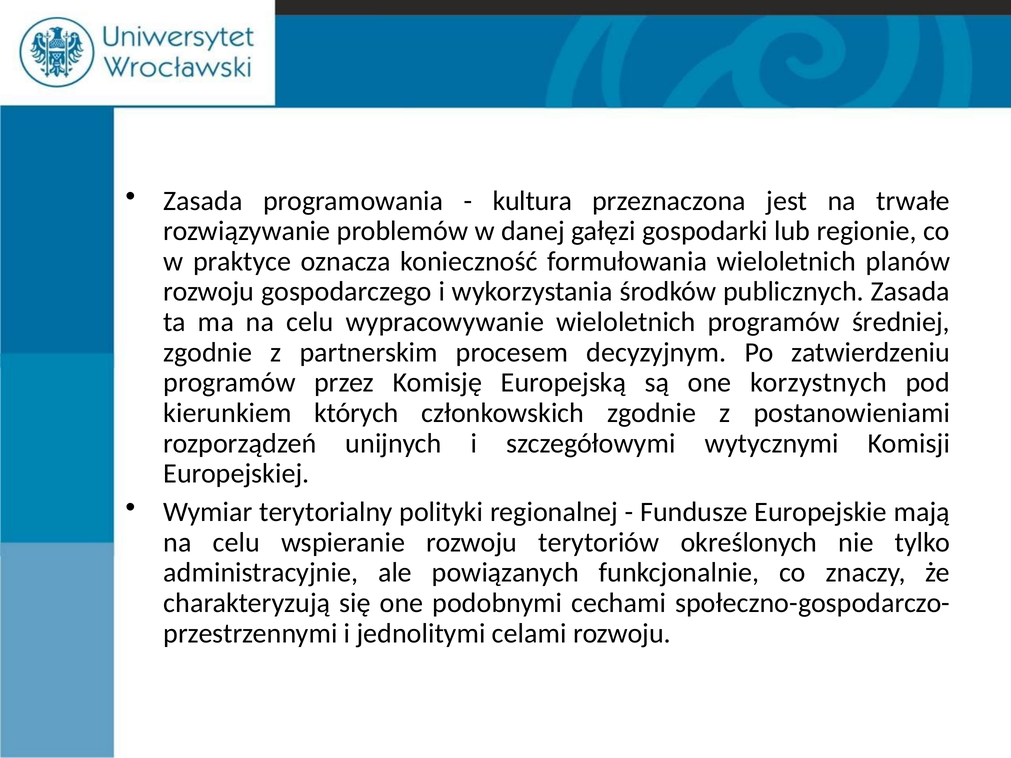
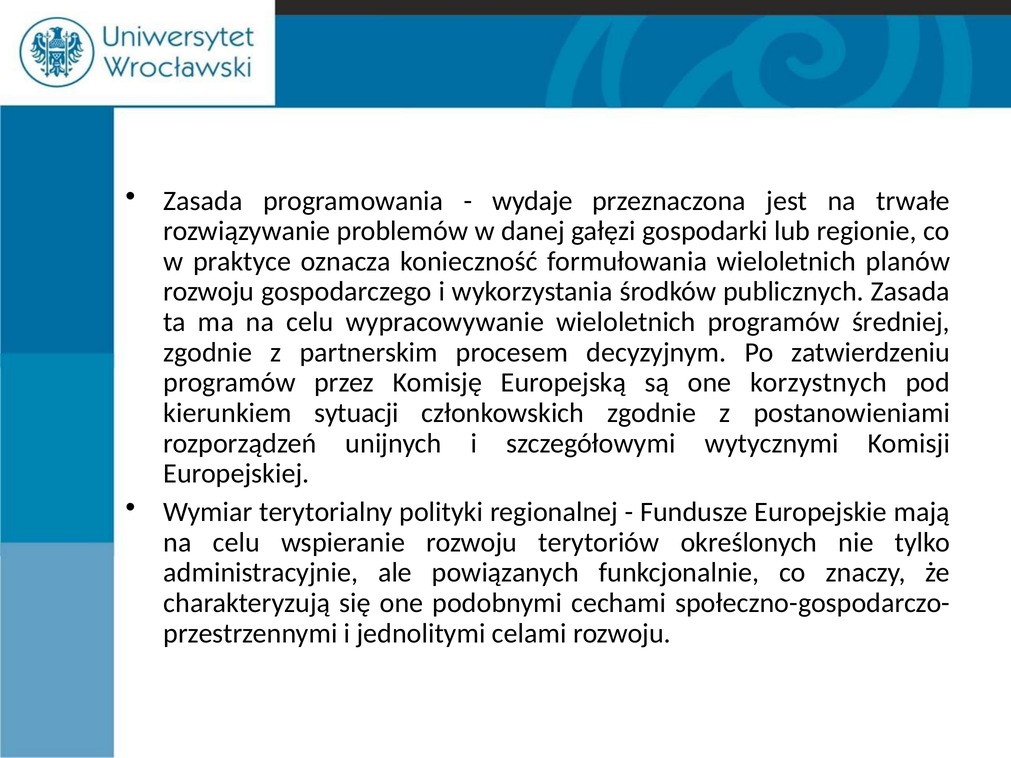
kultura: kultura -> wydaje (532, 201)
których: których -> sytuacji (357, 413)
